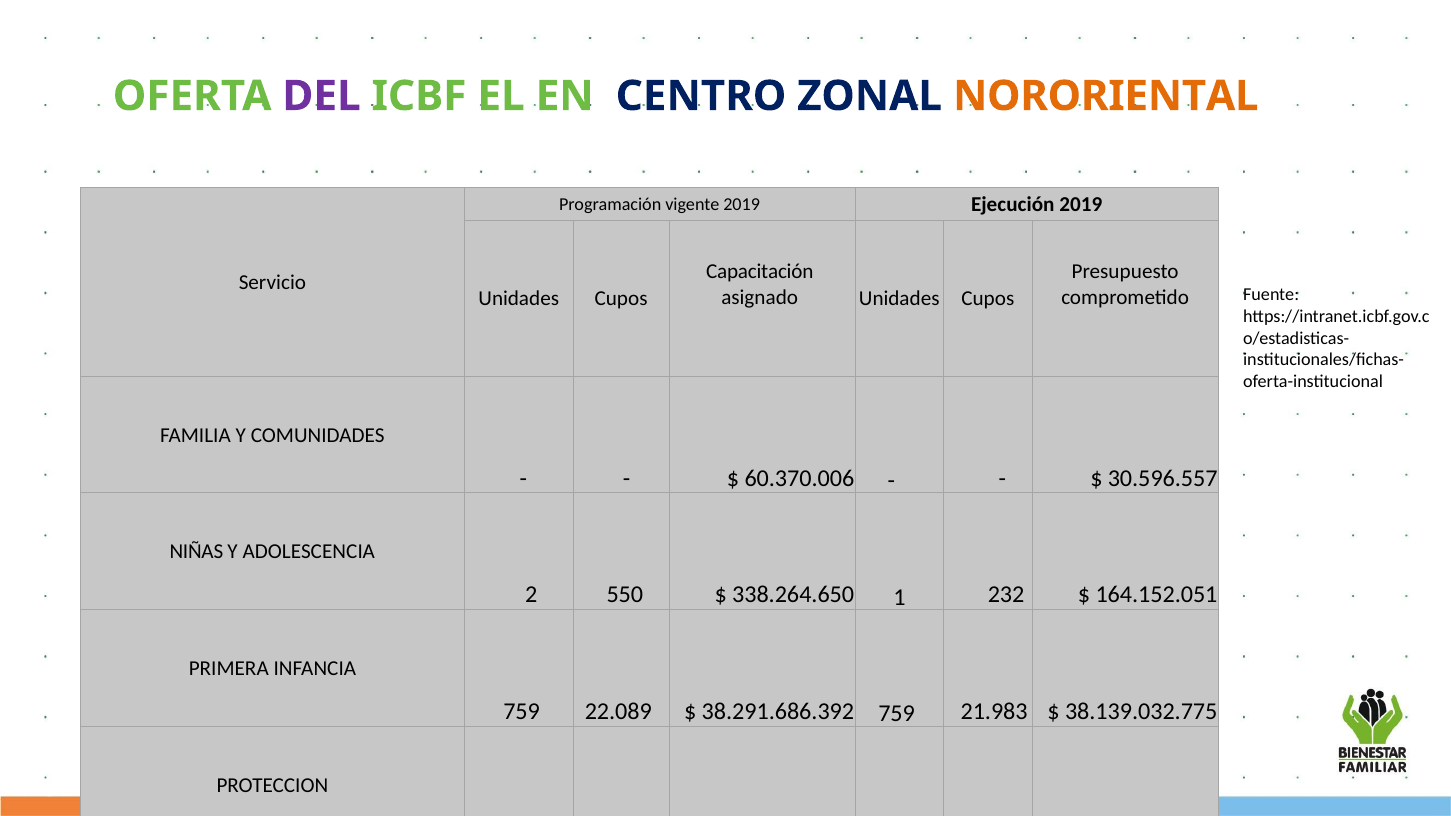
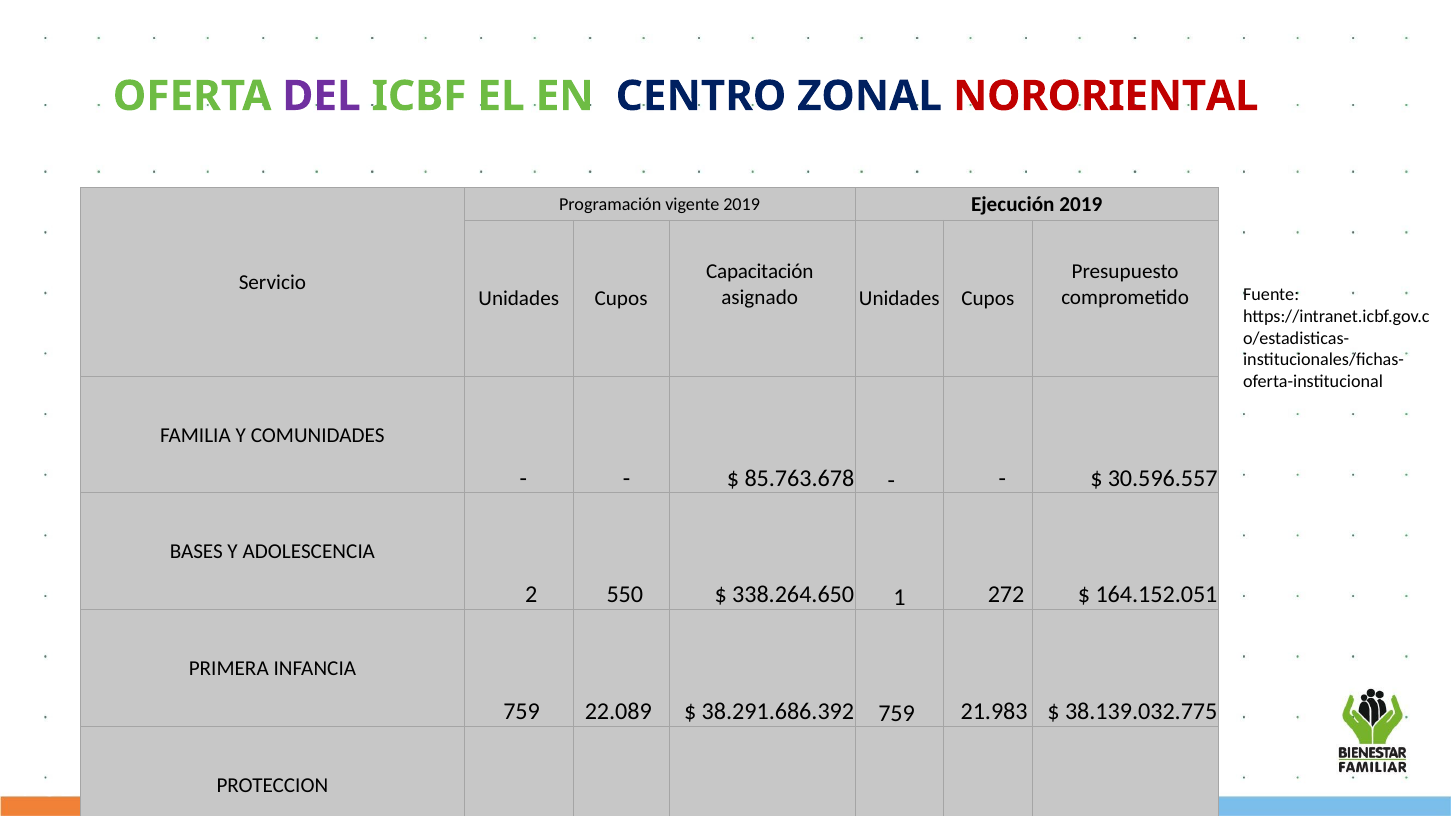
NORORIENTAL colour: orange -> red (1106, 96)
60.370.006: 60.370.006 -> 85.763.678 (799, 478)
NIÑAS: NIÑAS -> BASES (196, 552)
232: 232 -> 272 (1006, 595)
